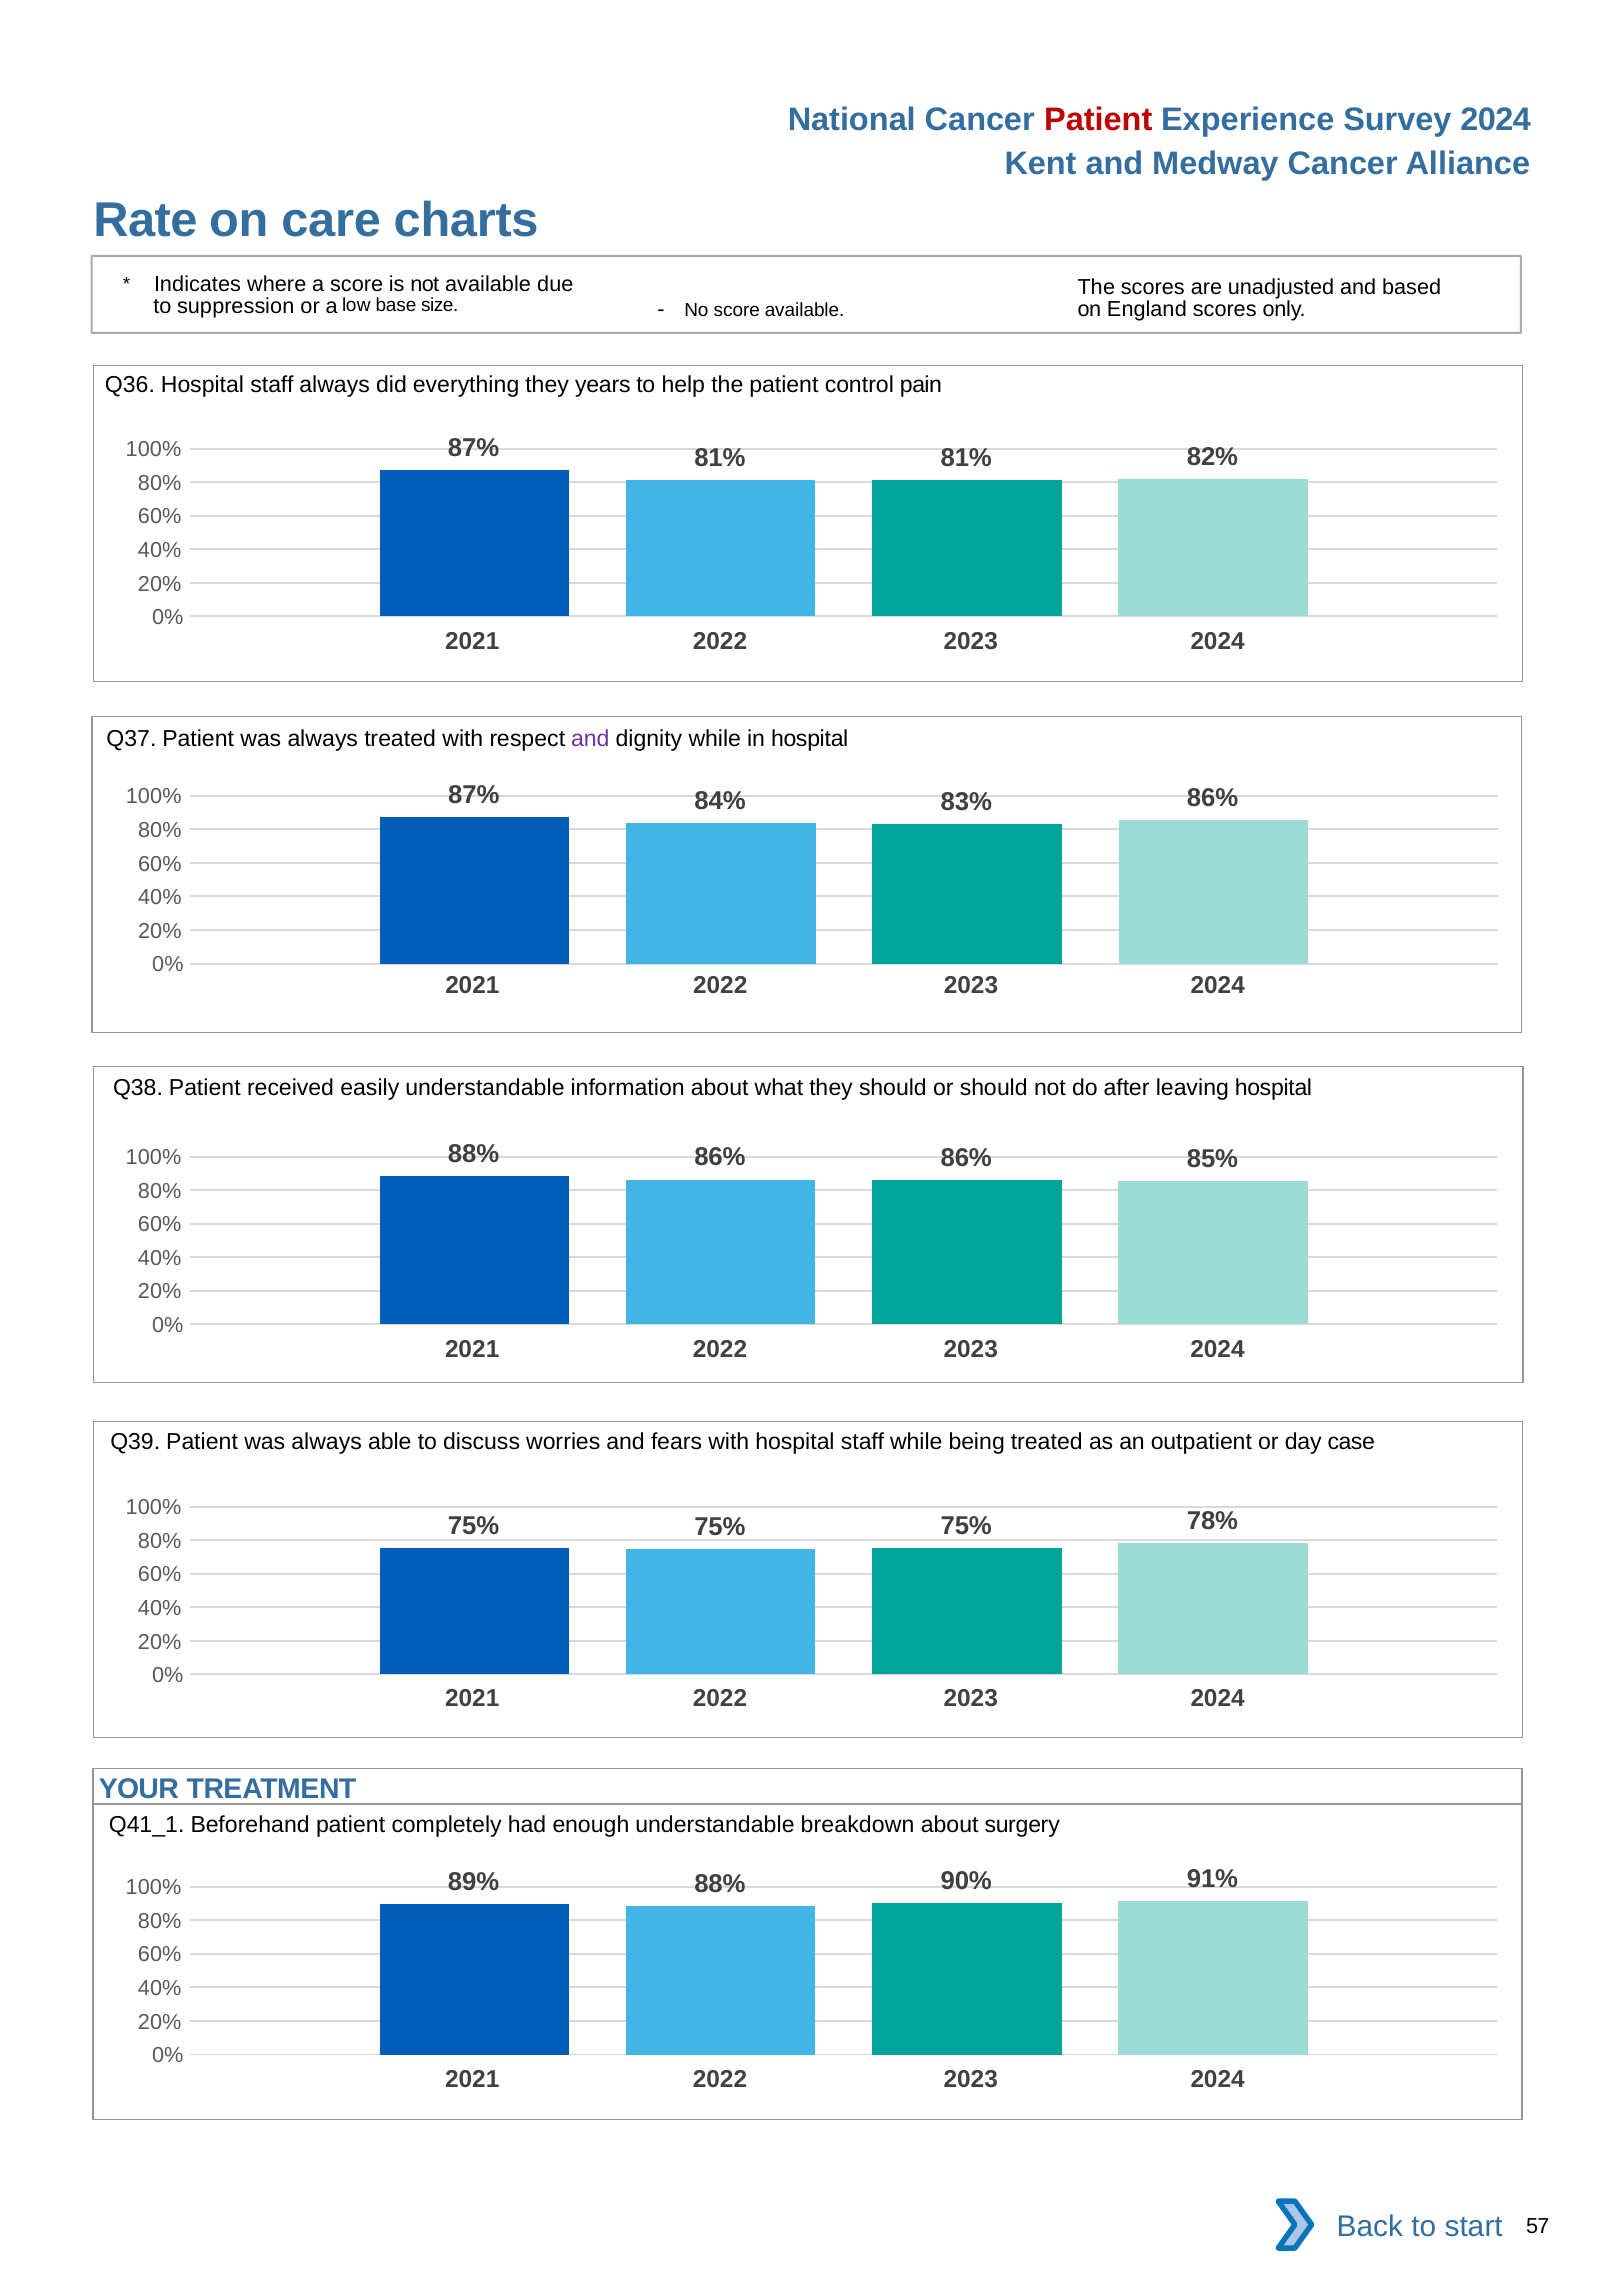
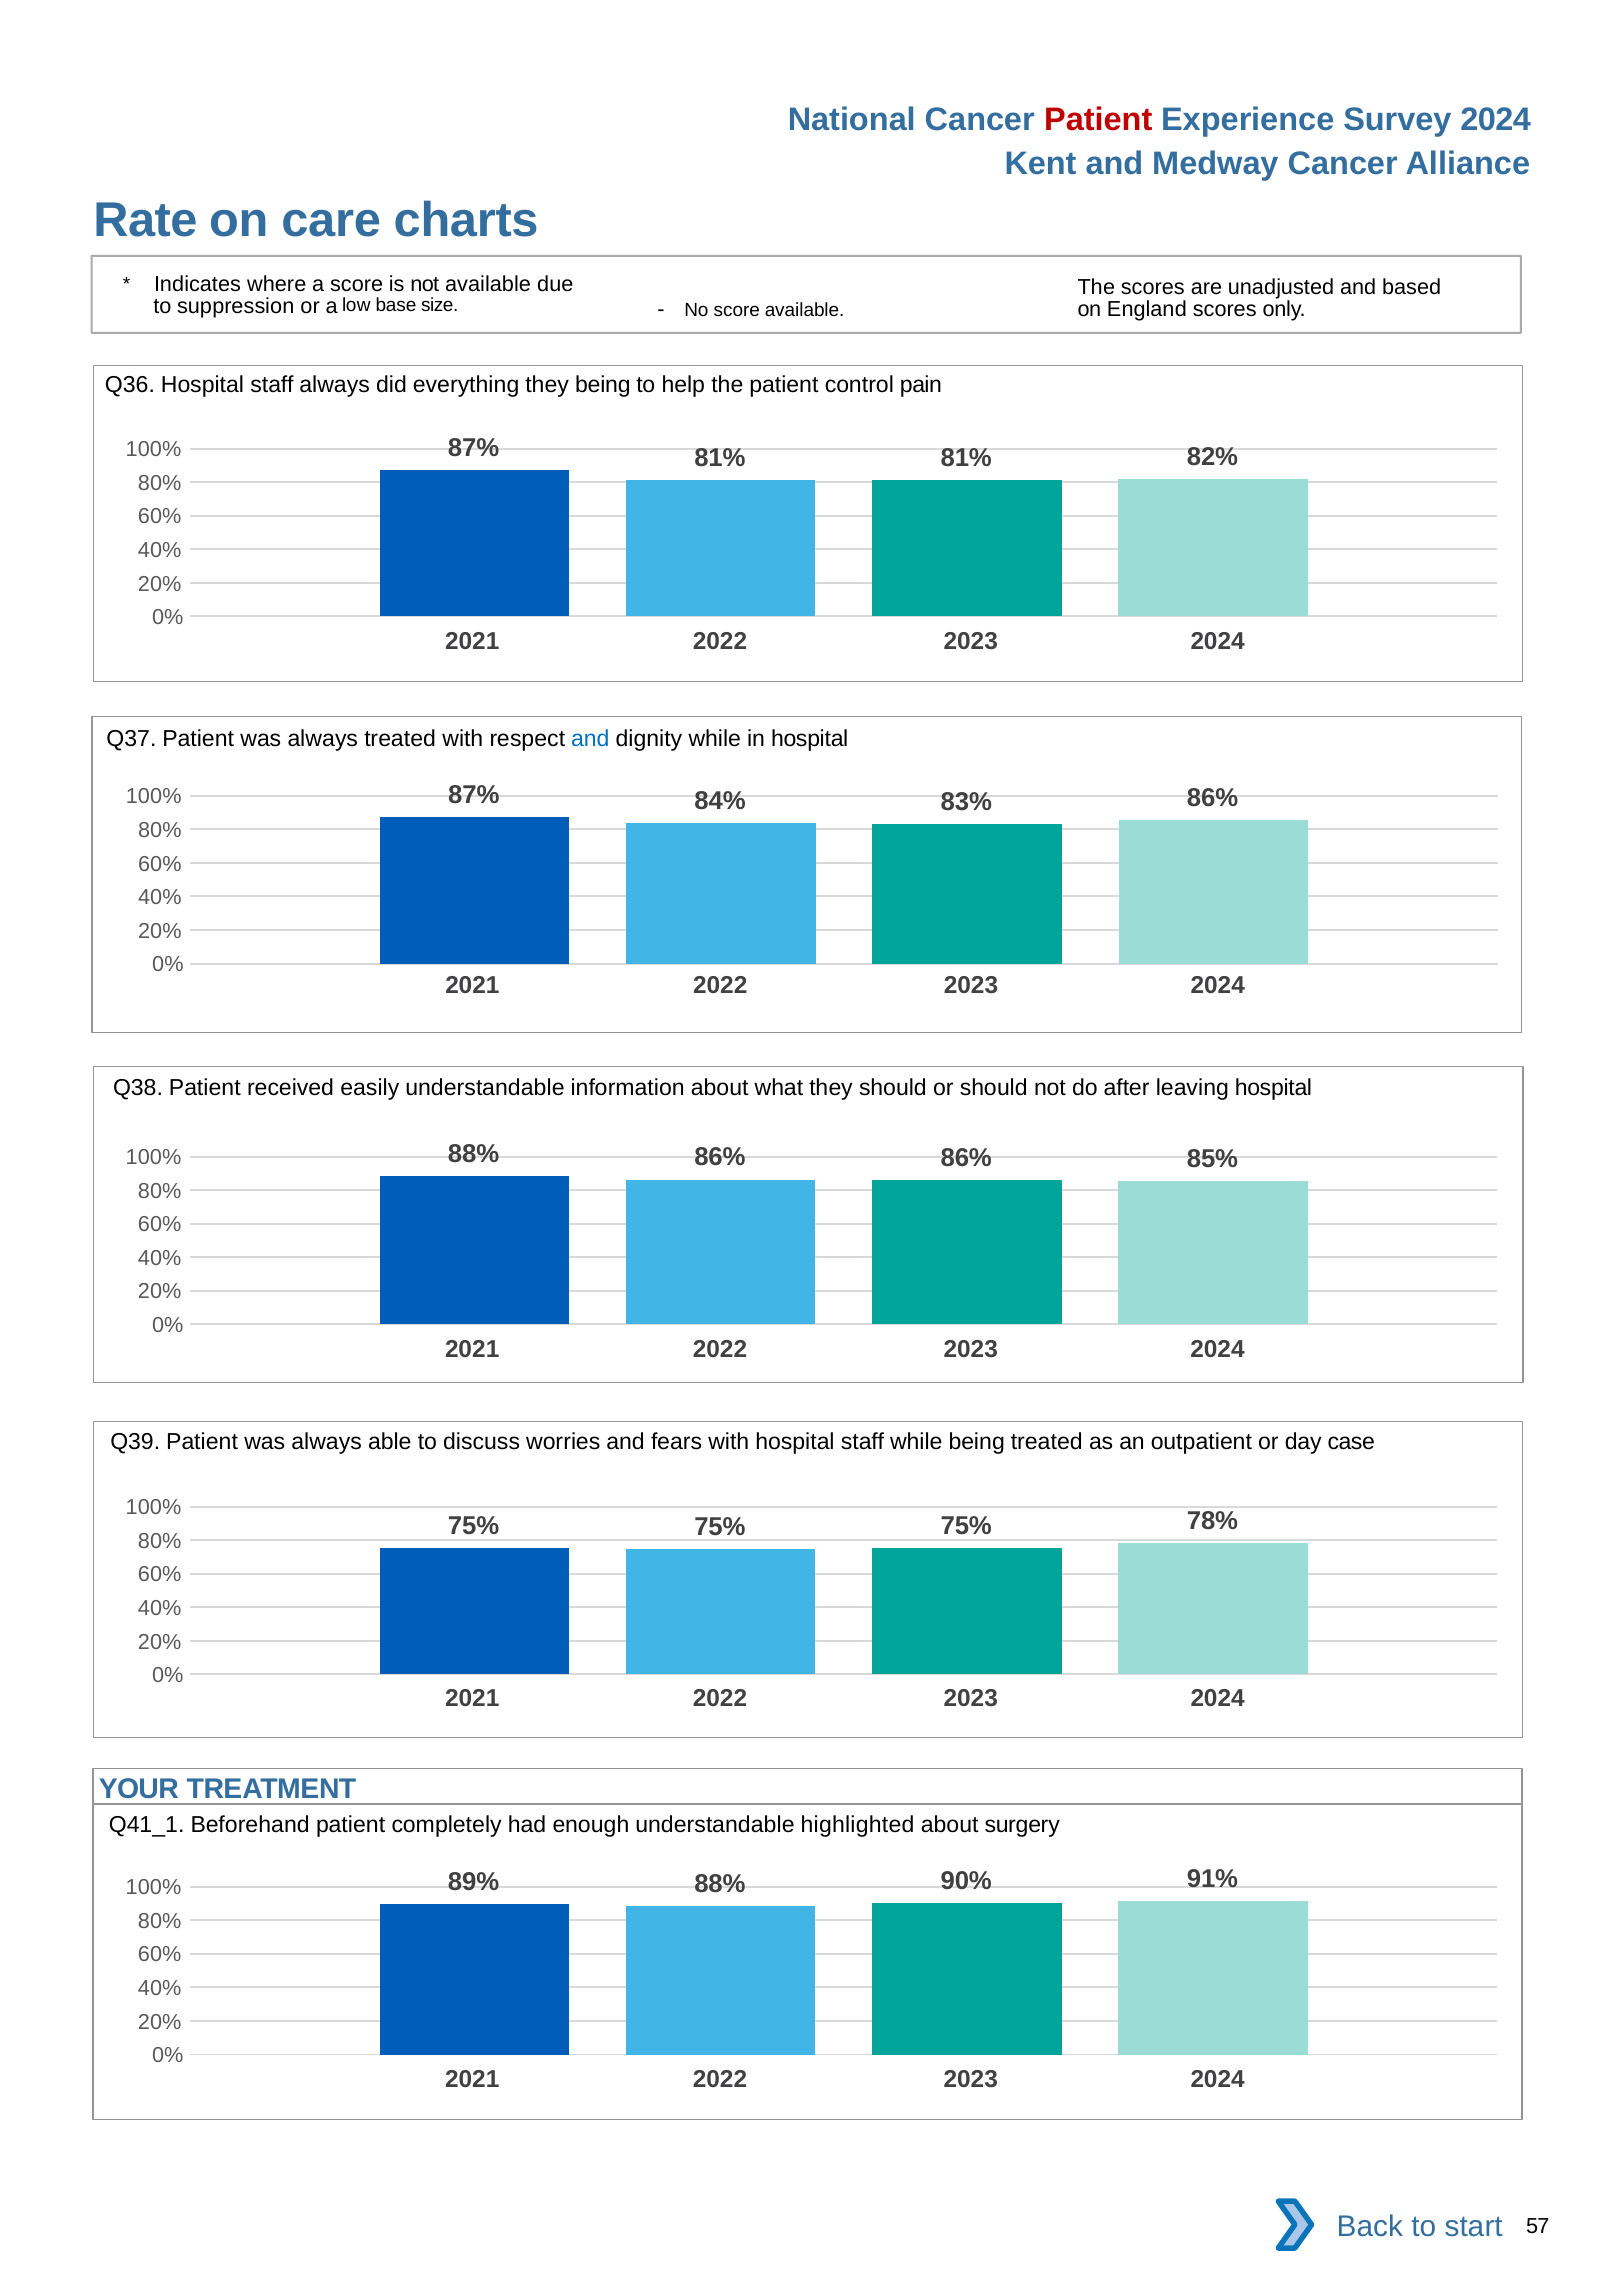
they years: years -> being (603, 385)
and colour: purple -> blue (590, 739)
breakdown: breakdown -> highlighted (858, 1824)
